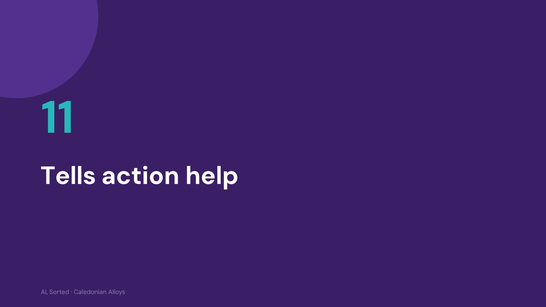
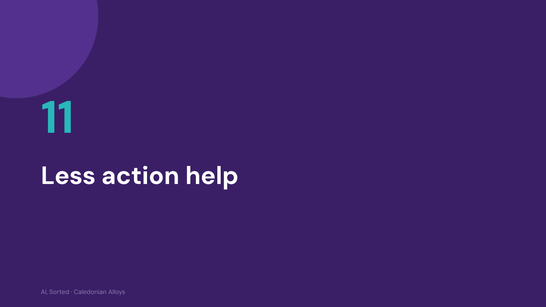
Tells: Tells -> Less (68, 176)
